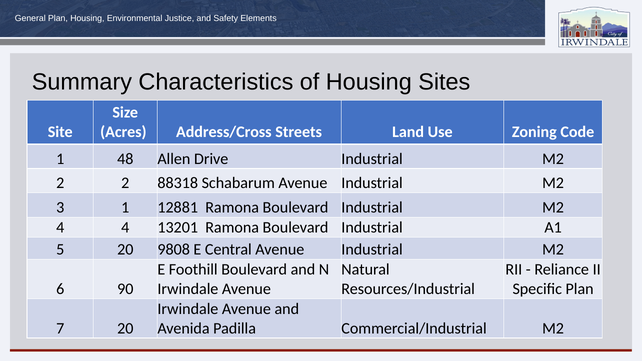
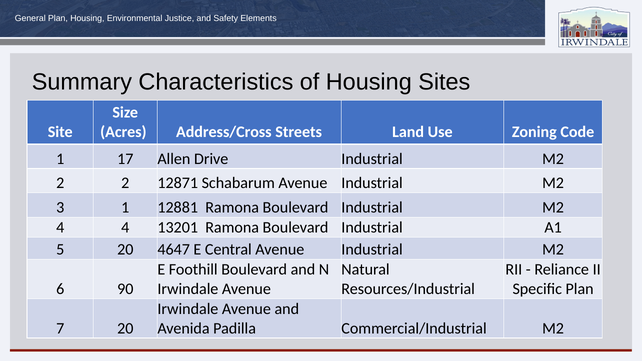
48: 48 -> 17 (125, 159)
88318: 88318 -> 12871 (178, 183)
9808: 9808 -> 4647 (174, 249)
